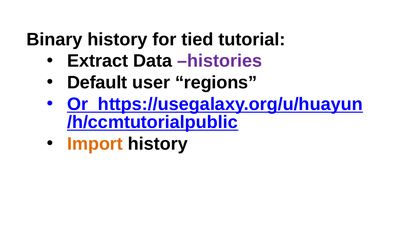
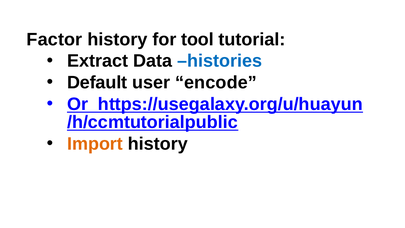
Binary: Binary -> Factor (54, 39)
tied: tied -> tool (198, 39)
histories colour: purple -> blue (220, 61)
regions: regions -> encode (216, 83)
